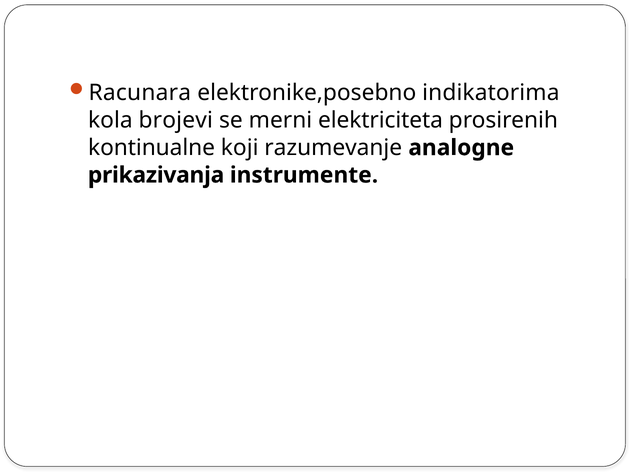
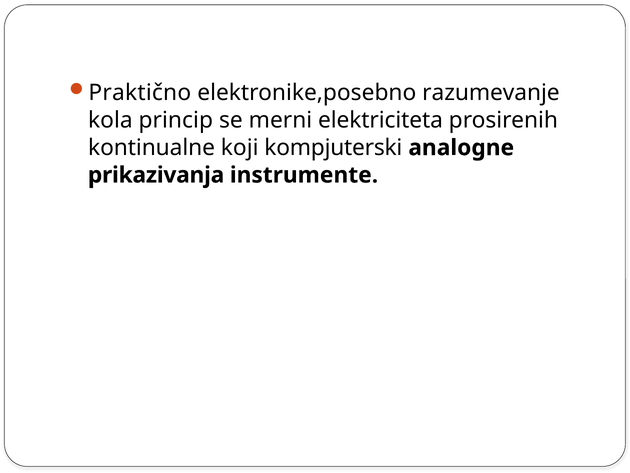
Racunara: Racunara -> Praktično (140, 93)
indikatorima: indikatorima -> razumevanje (491, 93)
brojevi: brojevi -> princip (176, 120)
razumevanje: razumevanje -> kompjuterski (333, 148)
